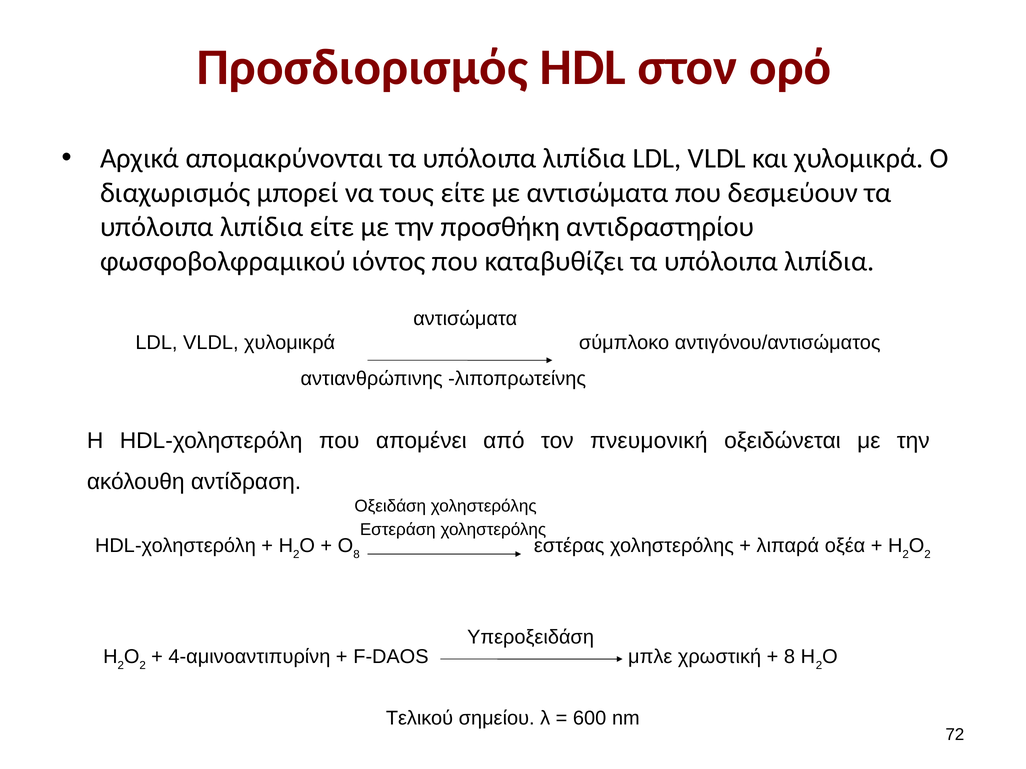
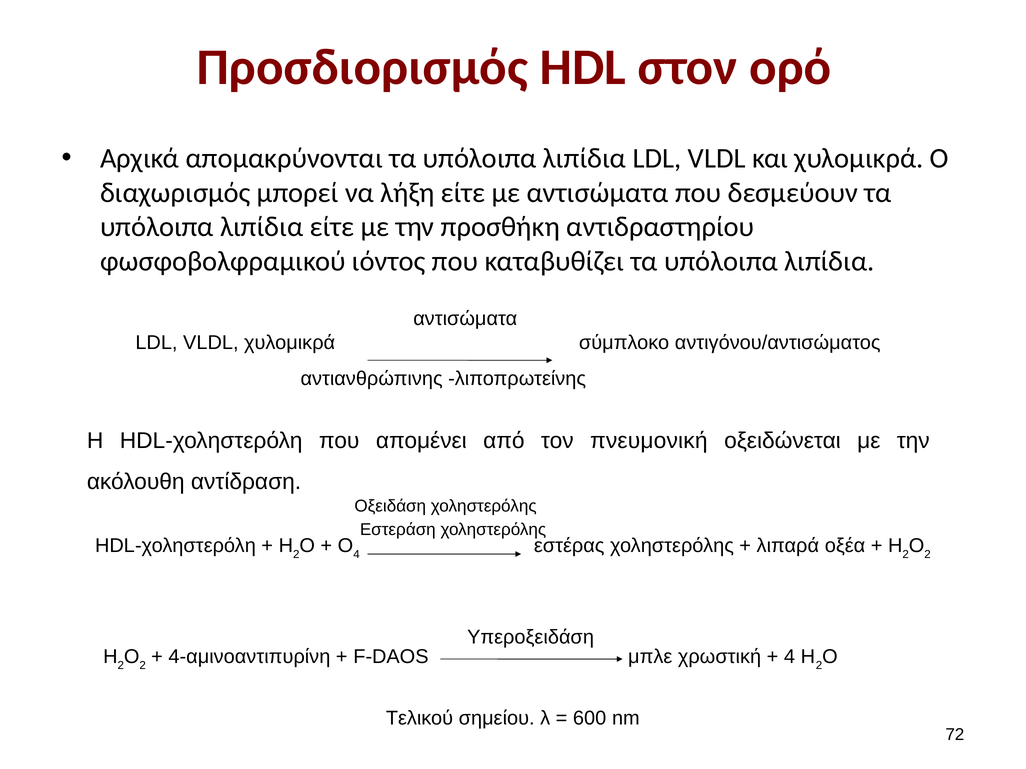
τους: τους -> λήξη (407, 193)
8: 8 -> 4 (356, 555)
8: 8 -> 4 (789, 657)
